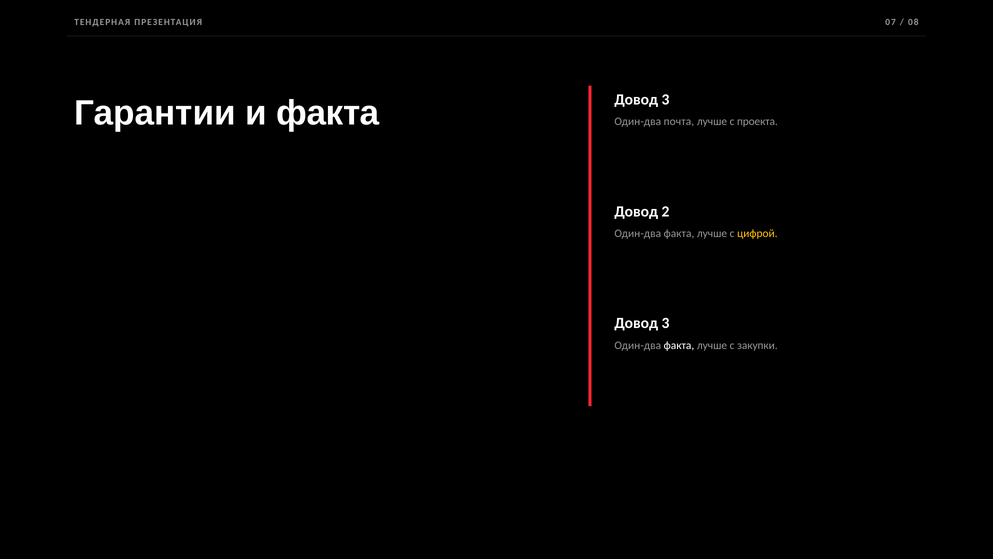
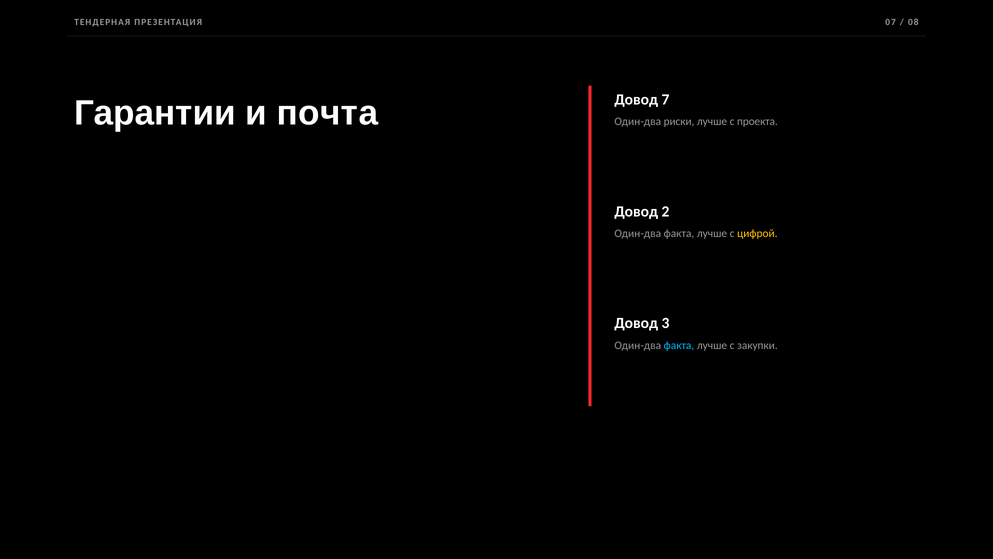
и факта: факта -> почта (327, 113)
3: 3 -> 7 (666, 100)
почта: почта -> риски (679, 122)
факта colour: white -> light blue (679, 345)
